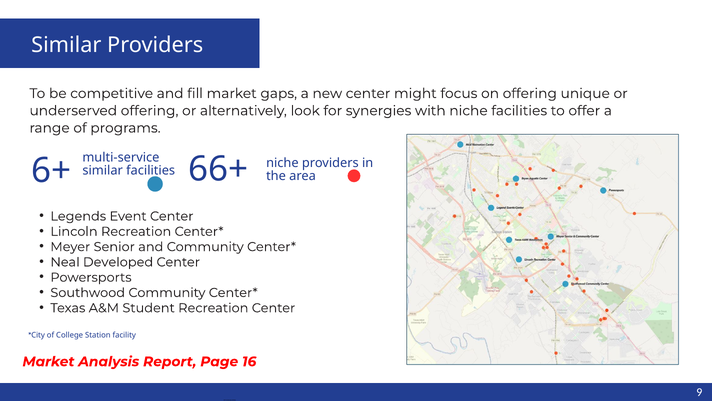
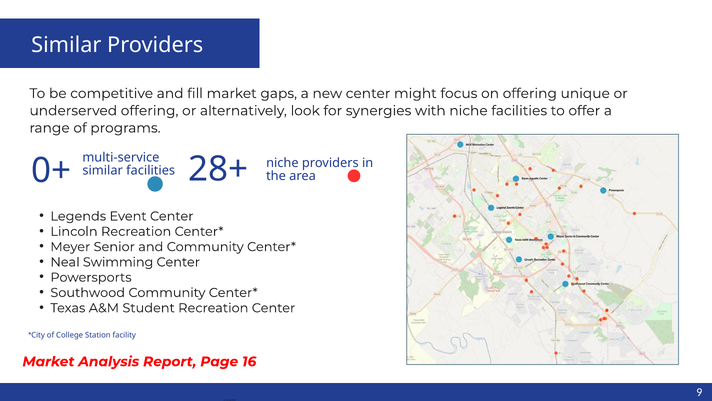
66+: 66+ -> 28+ (218, 169)
6+: 6+ -> 0+ (51, 170)
Developed: Developed -> Swimming (118, 262)
